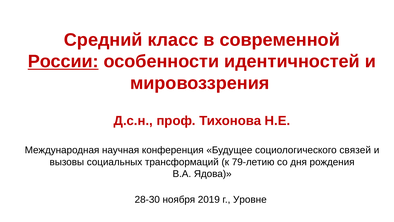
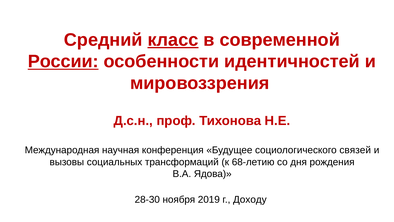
класс underline: none -> present (173, 40)
79-летию: 79-летию -> 68-летию (253, 162)
Уровне: Уровне -> Доходу (250, 199)
